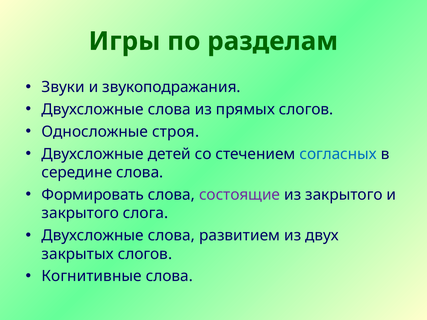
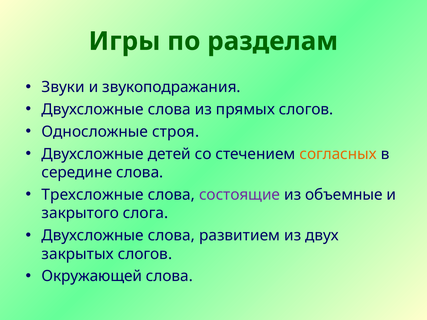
согласных colour: blue -> orange (338, 154)
Формировать: Формировать -> Трехсложные (93, 195)
из закрытого: закрытого -> объемные (344, 195)
Когнитивные: Когнитивные -> Окружающей (92, 276)
